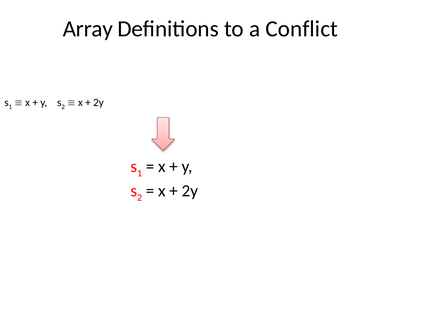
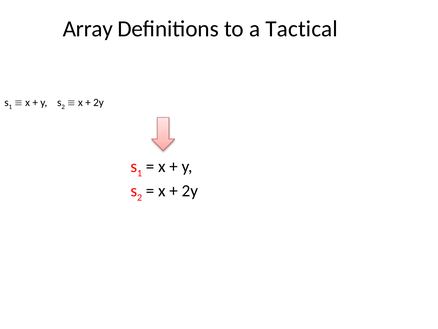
Conflict: Conflict -> Tactical (302, 29)
